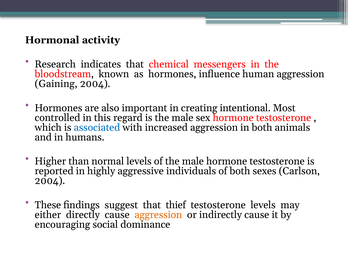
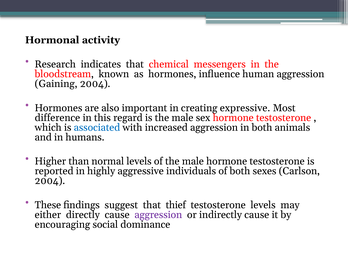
intentional: intentional -> expressive (245, 108)
controlled: controlled -> difference (57, 118)
aggression colour: orange -> purple (158, 215)
